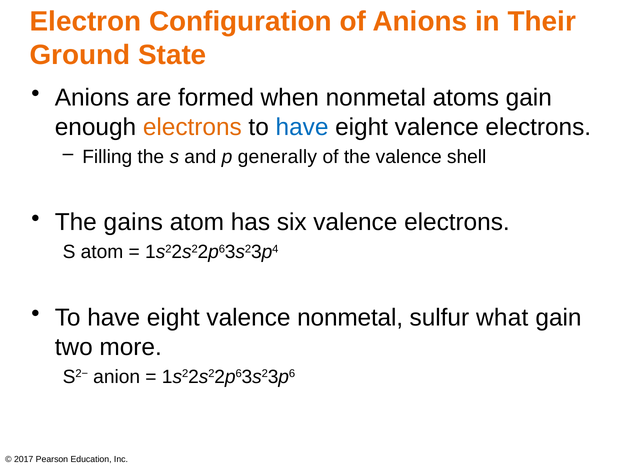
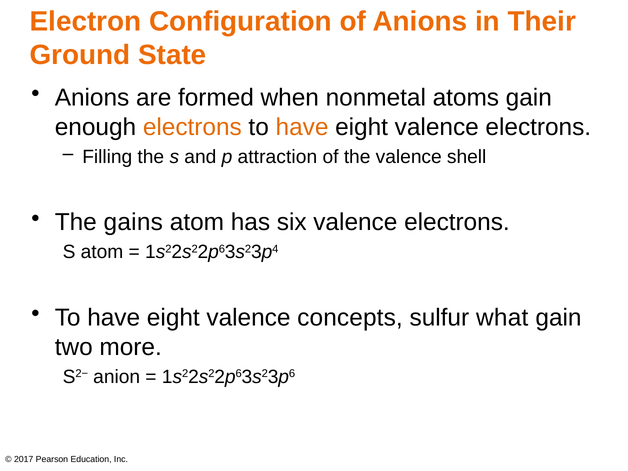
have colour: blue -> orange (302, 127)
generally: generally -> attraction (277, 157)
valence nonmetal: nonmetal -> concepts (350, 318)
